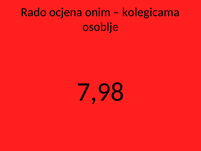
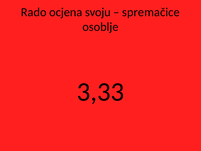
onim: onim -> svoju (98, 12)
kolegicama: kolegicama -> spremačice (151, 12)
7,98: 7,98 -> 3,33 (100, 92)
